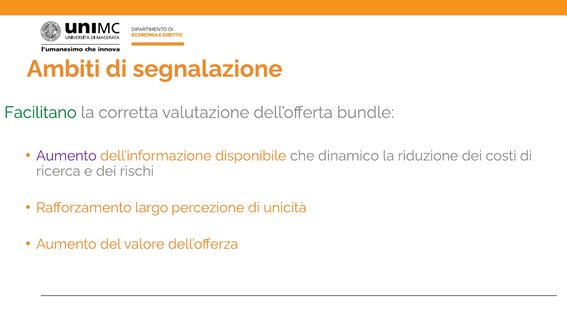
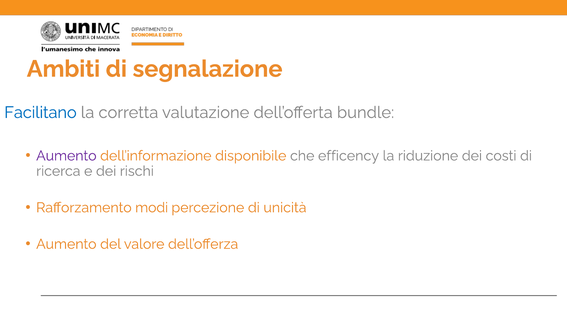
Facilitano colour: green -> blue (40, 112)
dinamico: dinamico -> efficency (349, 156)
largo: largo -> modi (152, 208)
